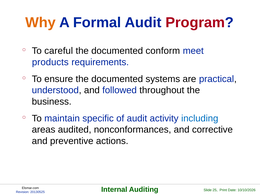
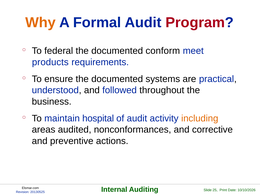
careful: careful -> federal (59, 51)
specific: specific -> hospital (98, 118)
including colour: blue -> orange (200, 118)
